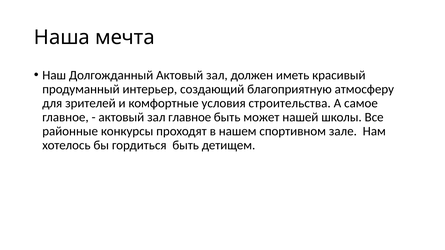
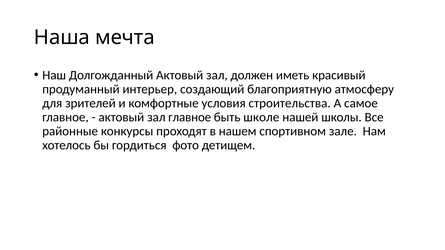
может: может -> школе (261, 117)
гордиться быть: быть -> фото (186, 145)
